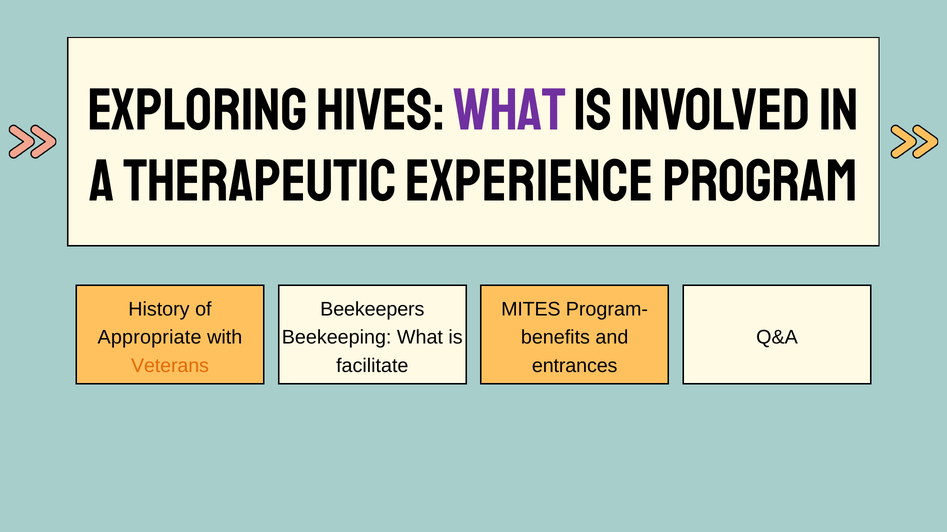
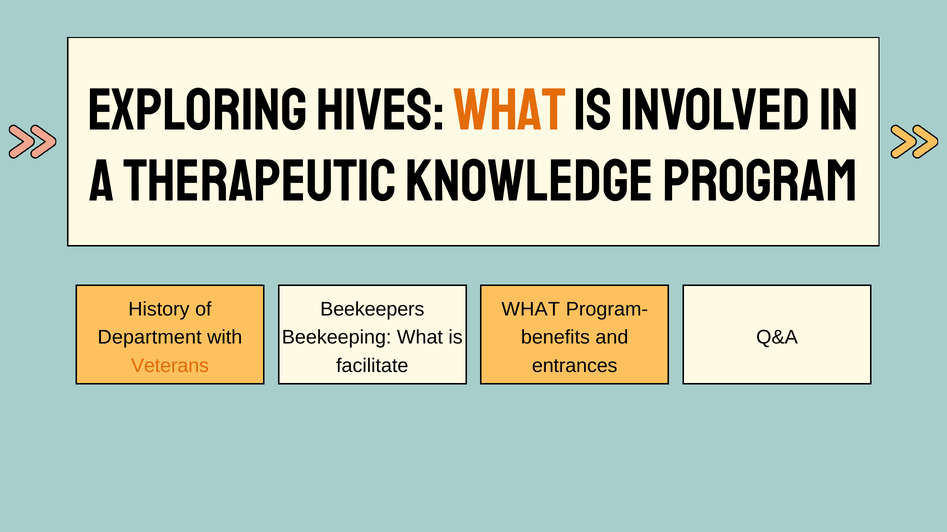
what colour: purple -> orange (509, 110)
experience: experience -> knowledge (529, 181)
MITES: MITES -> WHAT (531, 309)
Appropriate: Appropriate -> Department (150, 338)
